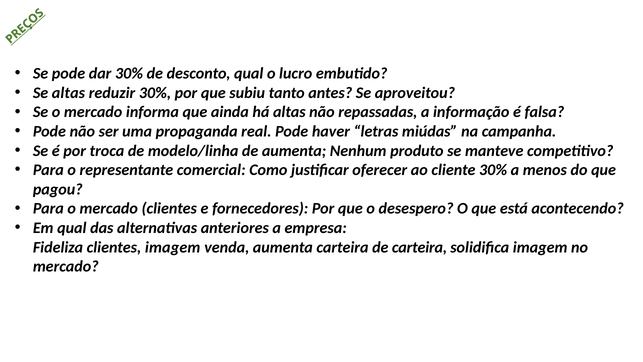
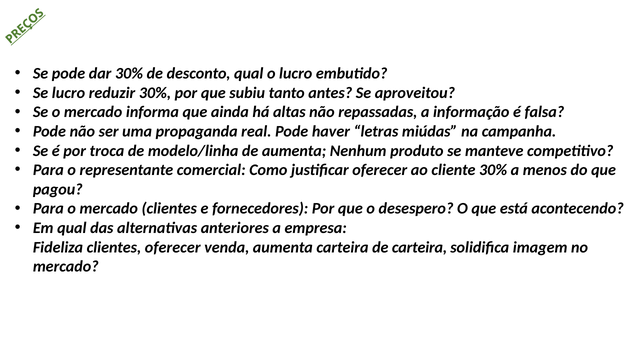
Se altas: altas -> lucro (68, 93)
clientes imagem: imagem -> oferecer (173, 247)
